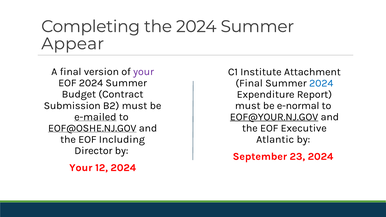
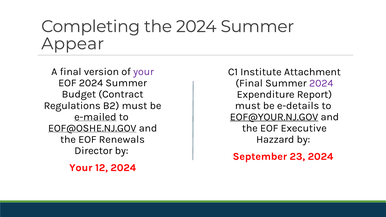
2024 colour: blue -> purple (321, 83)
Submission: Submission -> Regulations (72, 106)
e-normal: e-normal -> e-details (298, 106)
Including: Including -> Renewals (122, 139)
Atlantic: Atlantic -> Hazzard (275, 140)
